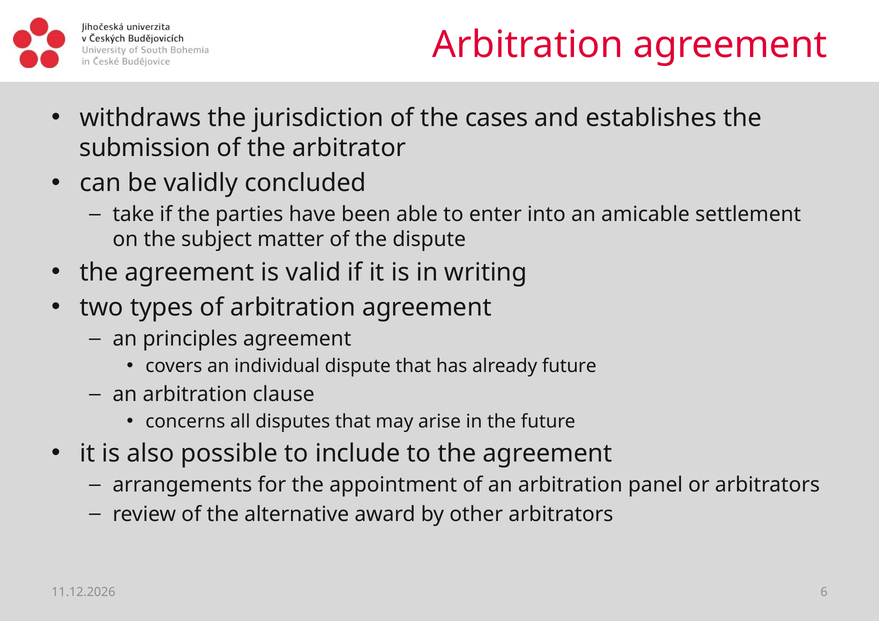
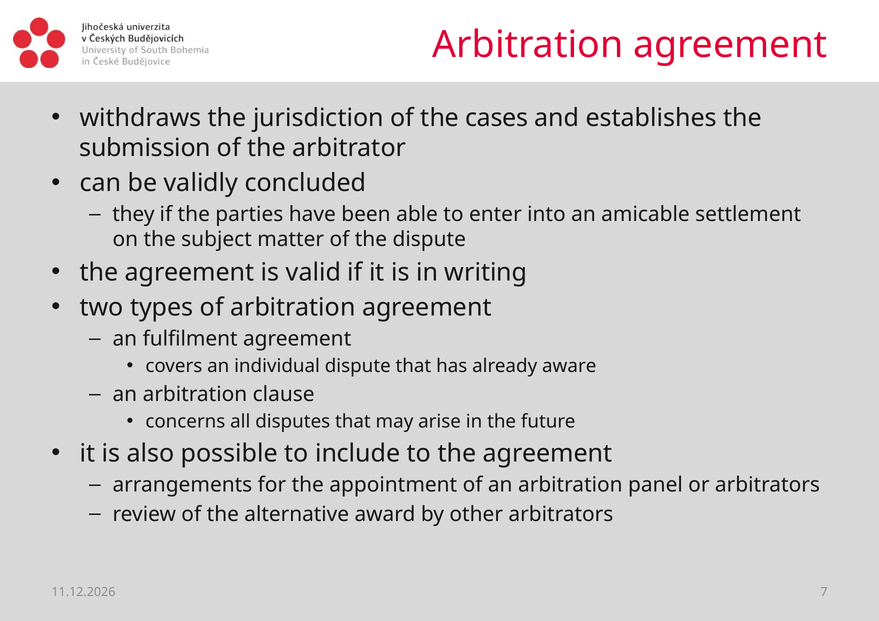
take: take -> they (133, 215)
principles: principles -> fulfilment (190, 339)
already future: future -> aware (569, 367)
6: 6 -> 7 (824, 592)
